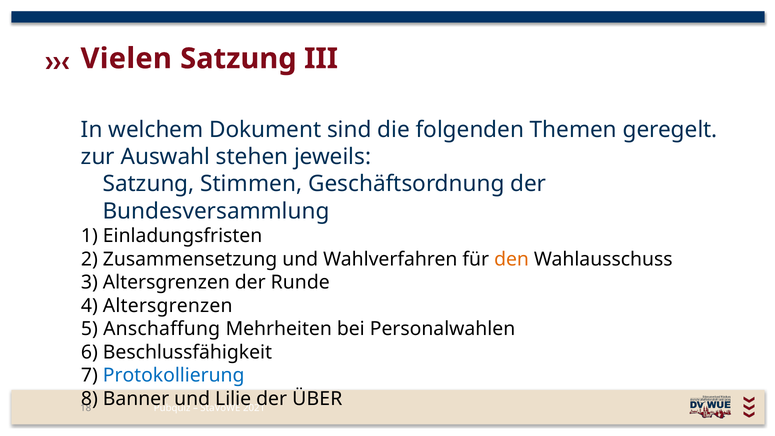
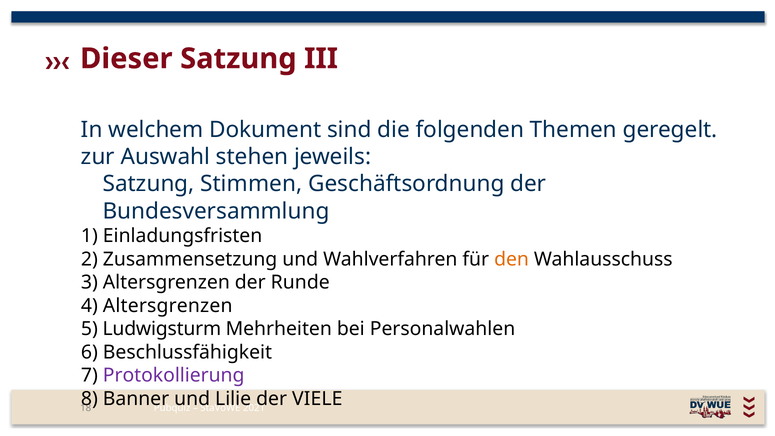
Vielen: Vielen -> Dieser (126, 59)
Anschaffung: Anschaffung -> Ludwigsturm (162, 329)
Protokollierung colour: blue -> purple (174, 375)
ÜBER: ÜBER -> VIELE (317, 399)
